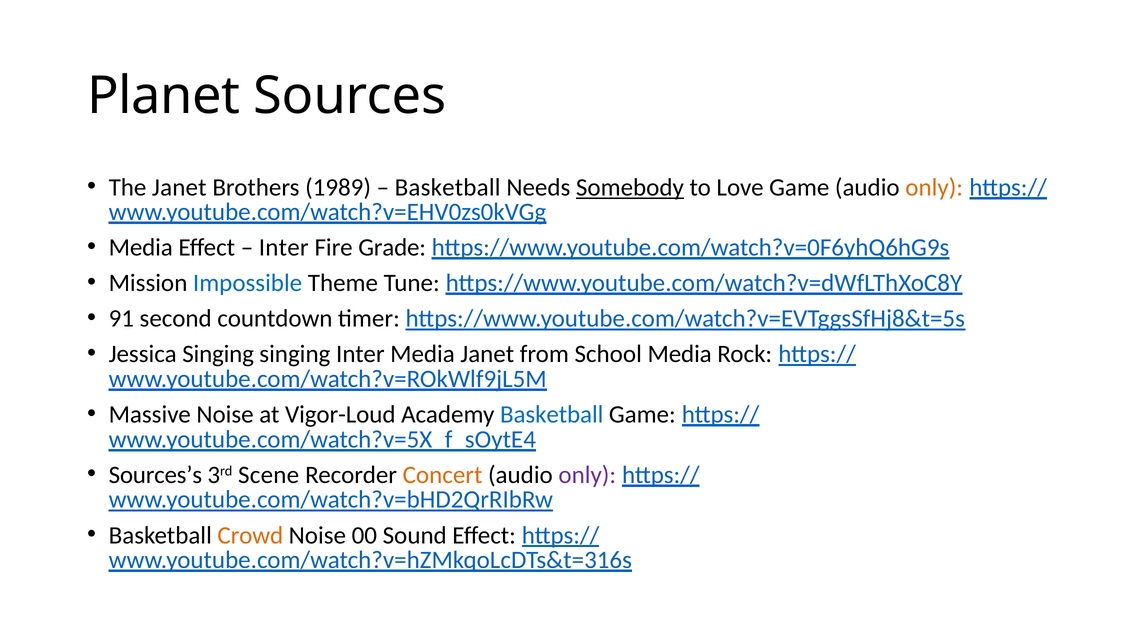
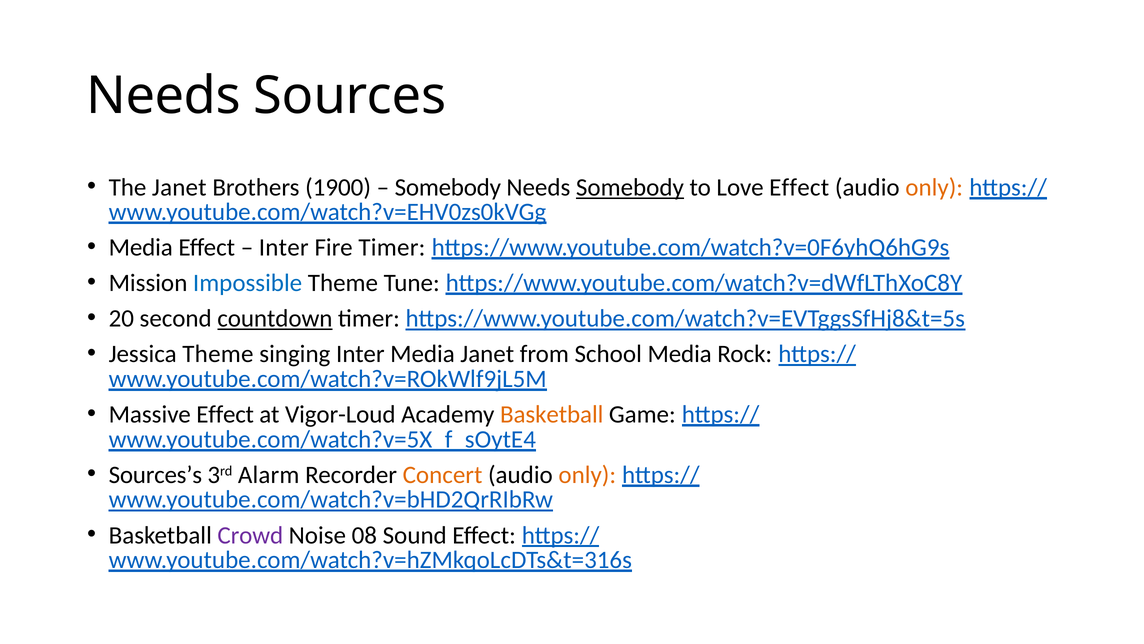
Planet: Planet -> Needs (164, 96)
1989: 1989 -> 1900 (338, 187)
Basketball: Basketball -> Somebody (448, 187)
Love Game: Game -> Effect (799, 187)
Fire Grade: Grade -> Timer (392, 247)
91: 91 -> 20 (121, 318)
countdown underline: none -> present (275, 318)
Jessica Singing: Singing -> Theme (218, 354)
Massive Noise: Noise -> Effect (225, 414)
Basketball colour: blue -> orange (552, 414)
Scene: Scene -> Alarm (269, 475)
only colour: purple -> orange (587, 475)
Crowd colour: orange -> purple (250, 535)
00: 00 -> 08 (364, 535)
